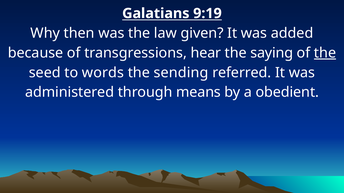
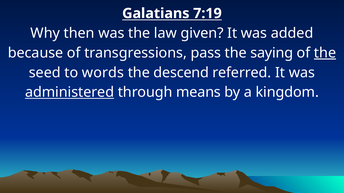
9:19: 9:19 -> 7:19 (207, 13)
hear: hear -> pass (206, 53)
sending: sending -> descend (181, 73)
administered underline: none -> present (70, 92)
obedient: obedient -> kingdom (287, 92)
